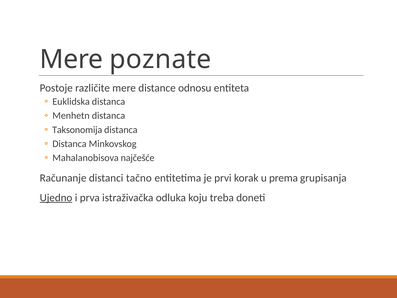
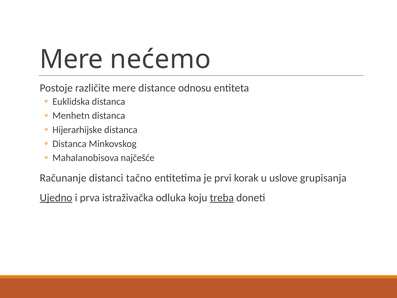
poznate: poznate -> nećemo (160, 59)
Taksonomija: Taksonomija -> Hijerarhijske (77, 130)
prema: prema -> uslove (283, 178)
treba underline: none -> present (222, 197)
